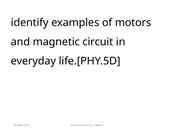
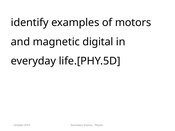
circuit: circuit -> digital (98, 42)
